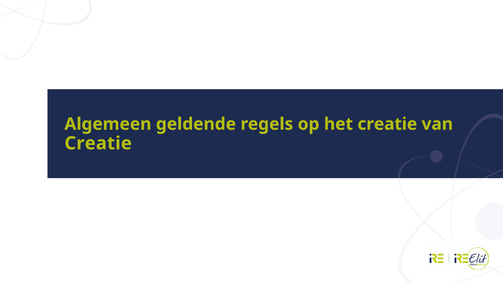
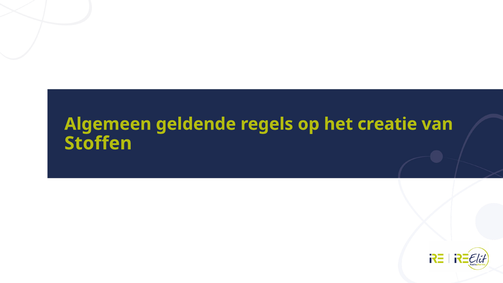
Creatie: Creatie -> Stoffen (98, 143)
